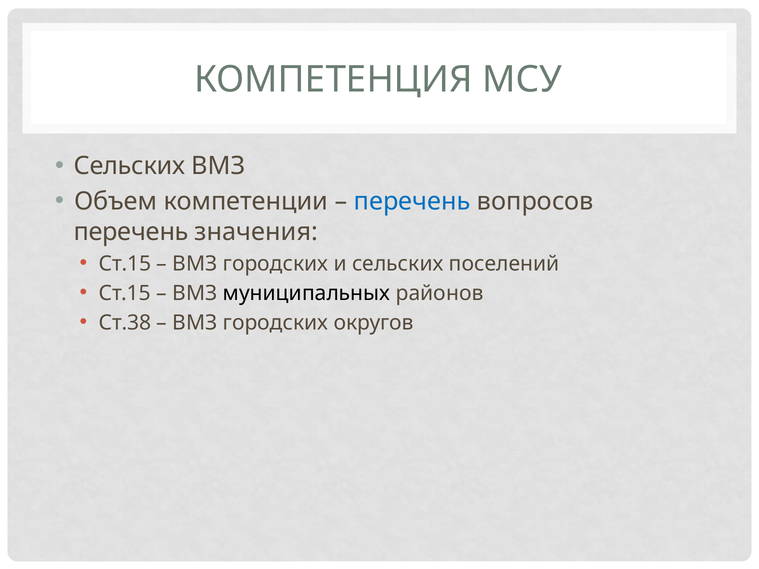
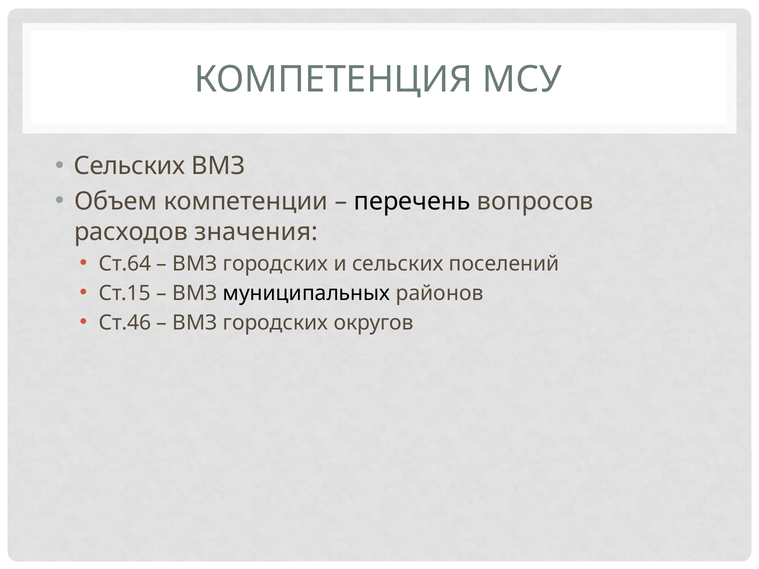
перечень colour: blue -> black (412, 202)
перечень: перечень -> расходов (131, 232)
Ст.15: Ст.15 -> Ст.64 (125, 264)
Ст.38: Ст.38 -> Ст.46 (125, 323)
